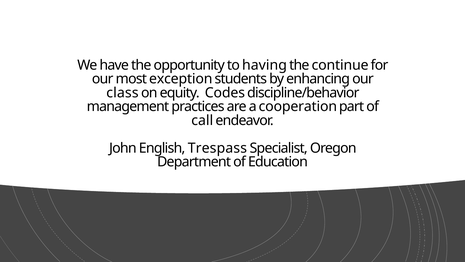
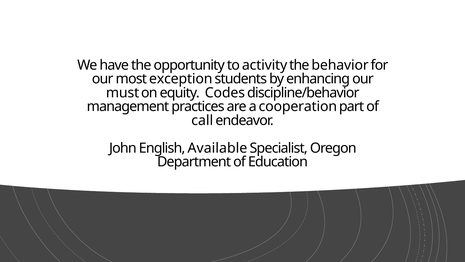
having: having -> activity (265, 65)
continue: continue -> behavior (340, 65)
class: class -> must (123, 93)
Trespass: Trespass -> Available (217, 148)
